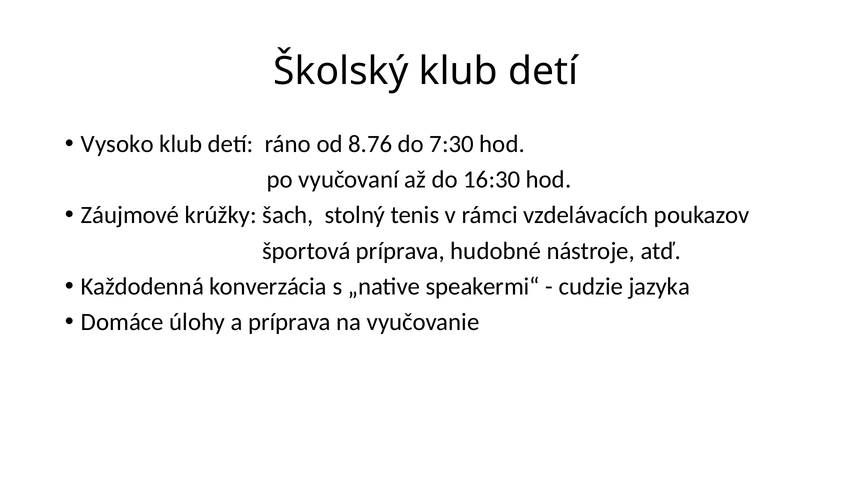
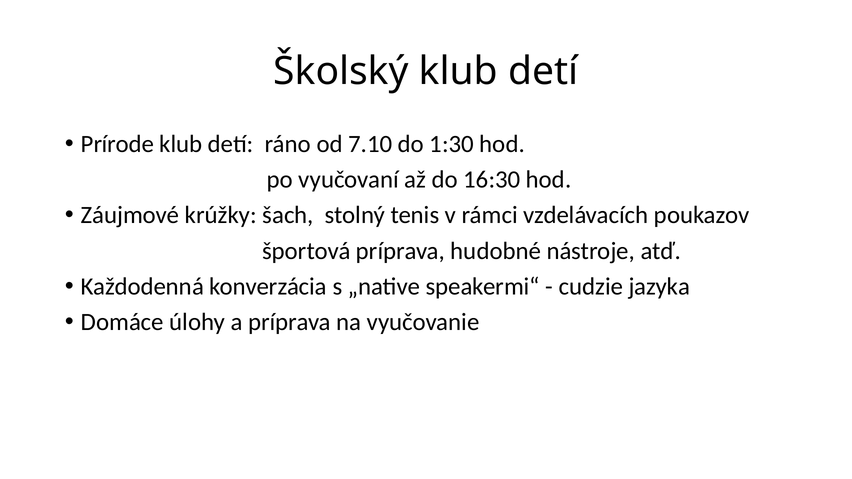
Vysoko: Vysoko -> Prírode (117, 144)
8.76: 8.76 -> 7.10 (370, 144)
7:30: 7:30 -> 1:30 (452, 144)
